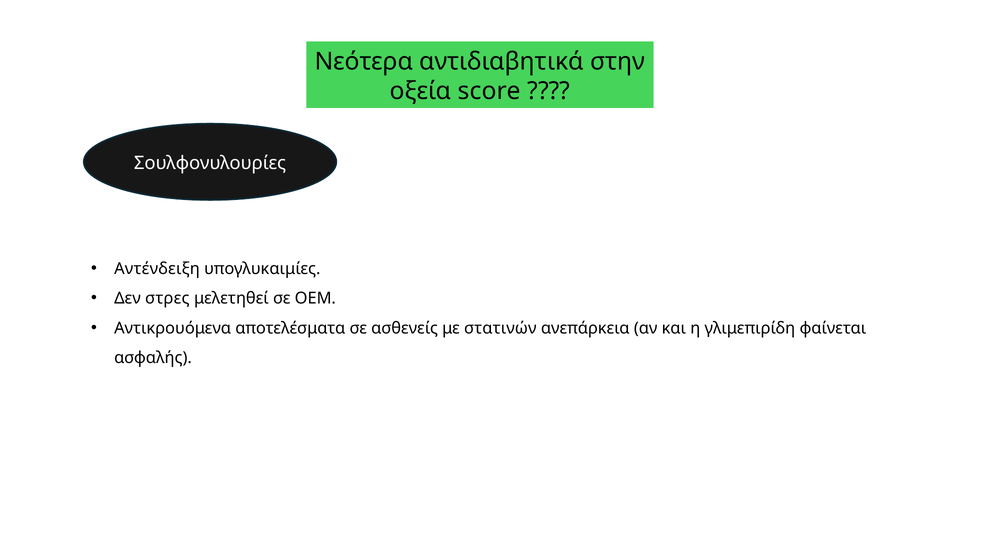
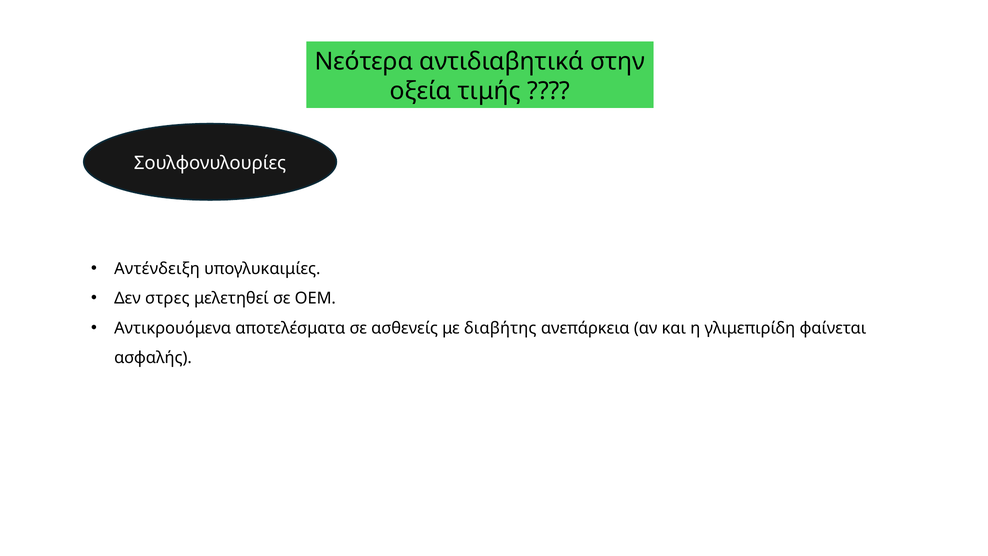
score: score -> τιμής (489, 91)
στατινών: στατινών -> διαβήτης (500, 328)
